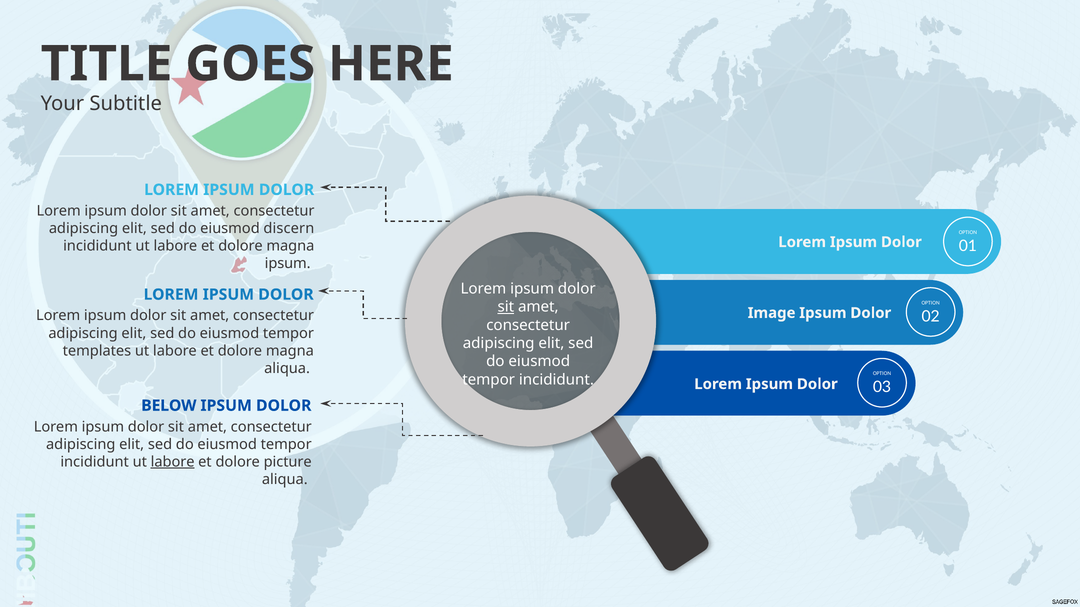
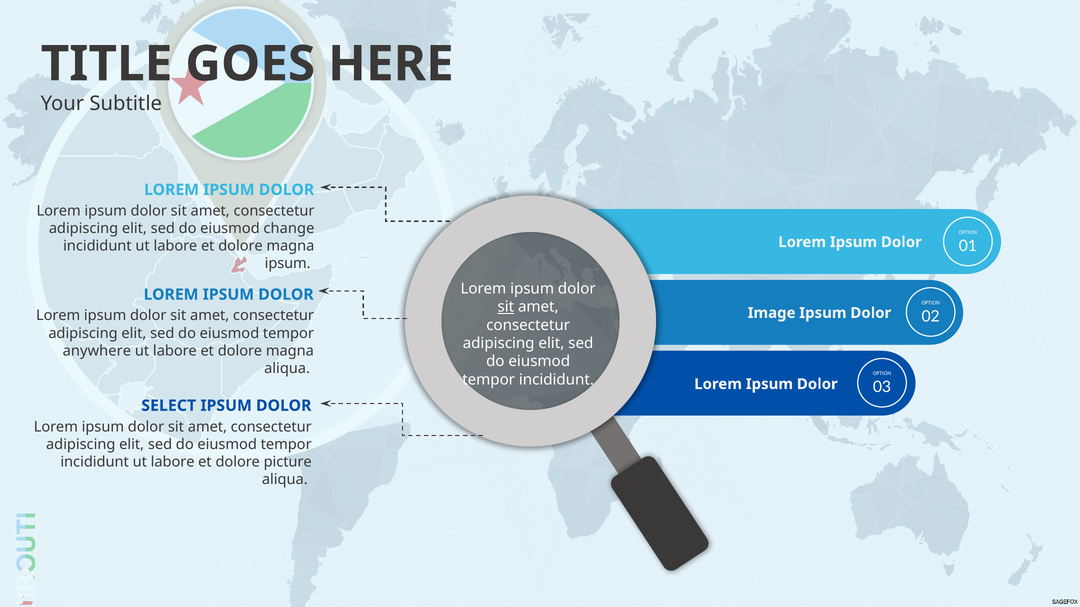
discern: discern -> change (289, 229)
templates: templates -> anywhere (97, 351)
BELOW: BELOW -> SELECT (169, 406)
labore underline: present -> none (173, 462)
